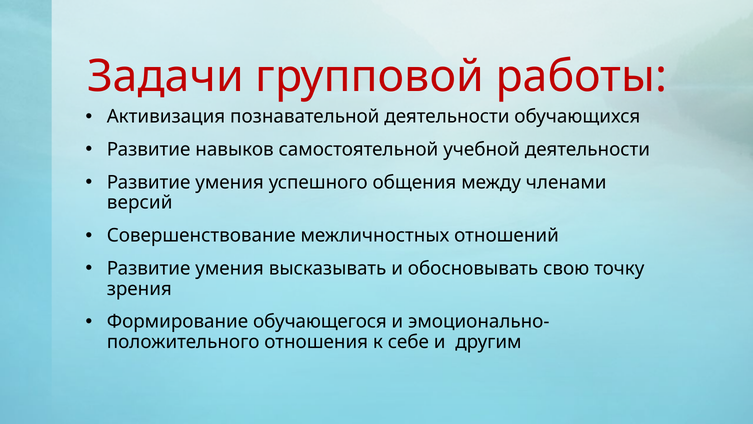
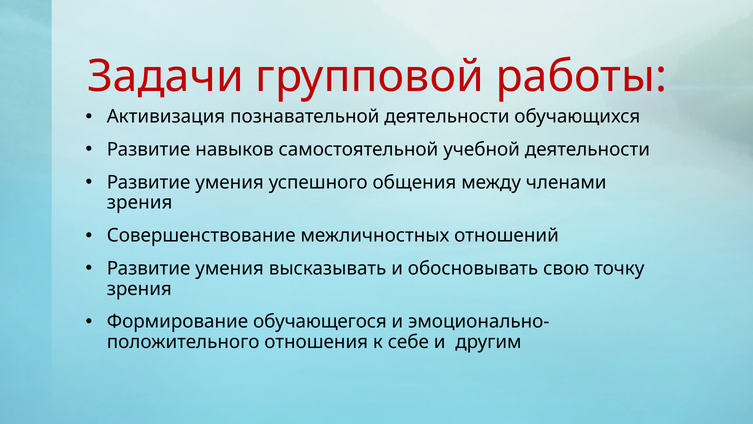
версий: версий -> зрения (140, 203)
